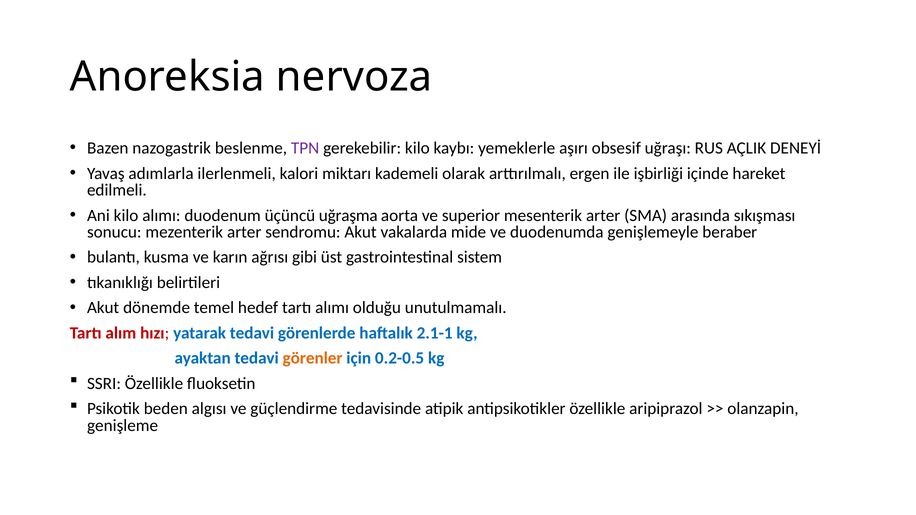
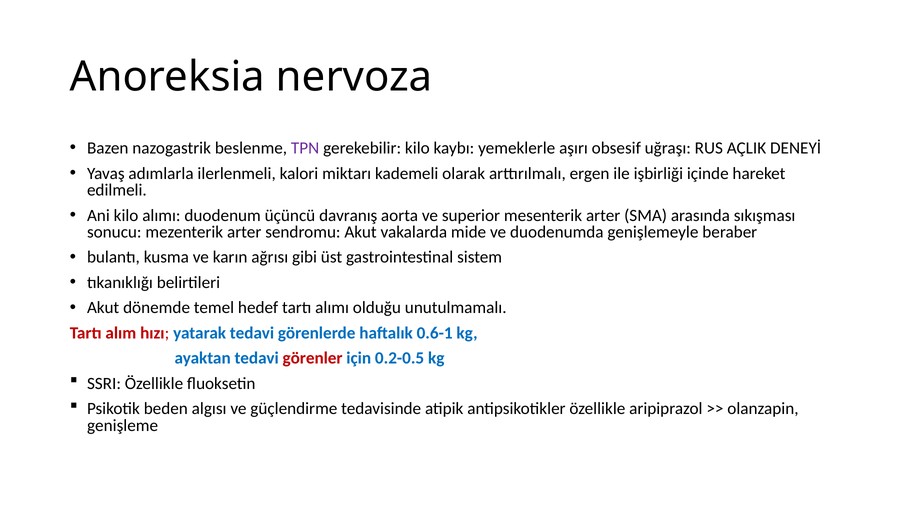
uğraşma: uğraşma -> davranış (348, 215)
2.1-1: 2.1-1 -> 0.6-1 (435, 333)
görenler colour: orange -> red (313, 358)
